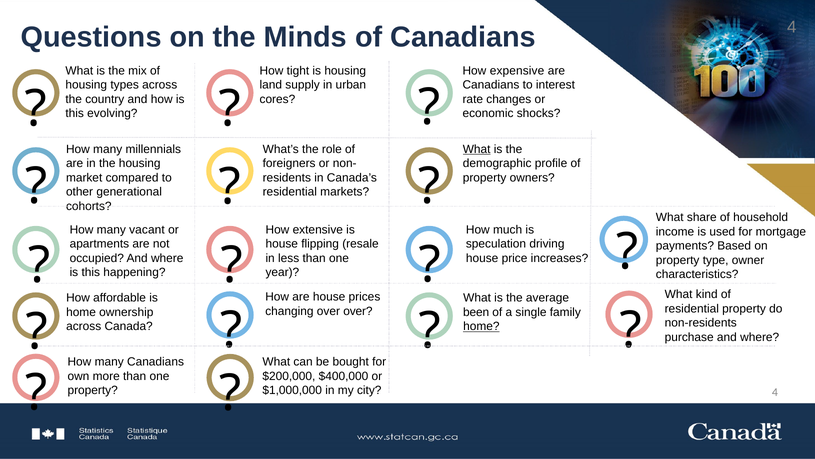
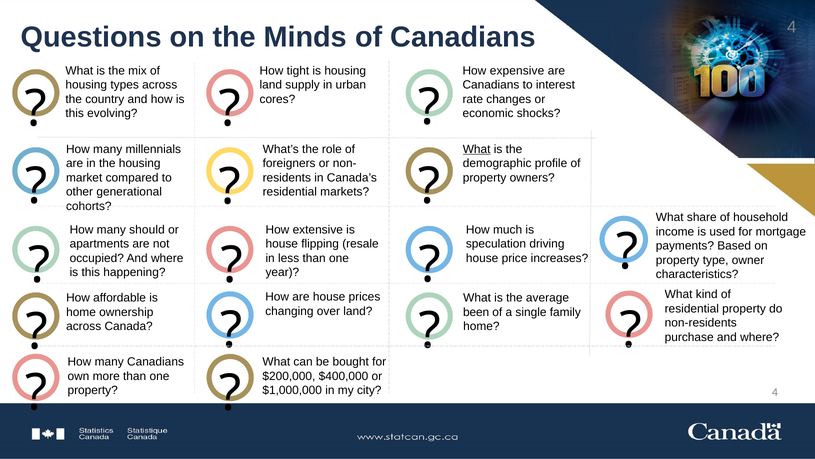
vacant: vacant -> should (147, 229)
over over: over -> land (358, 311)
home underline: present -> none (481, 326)
